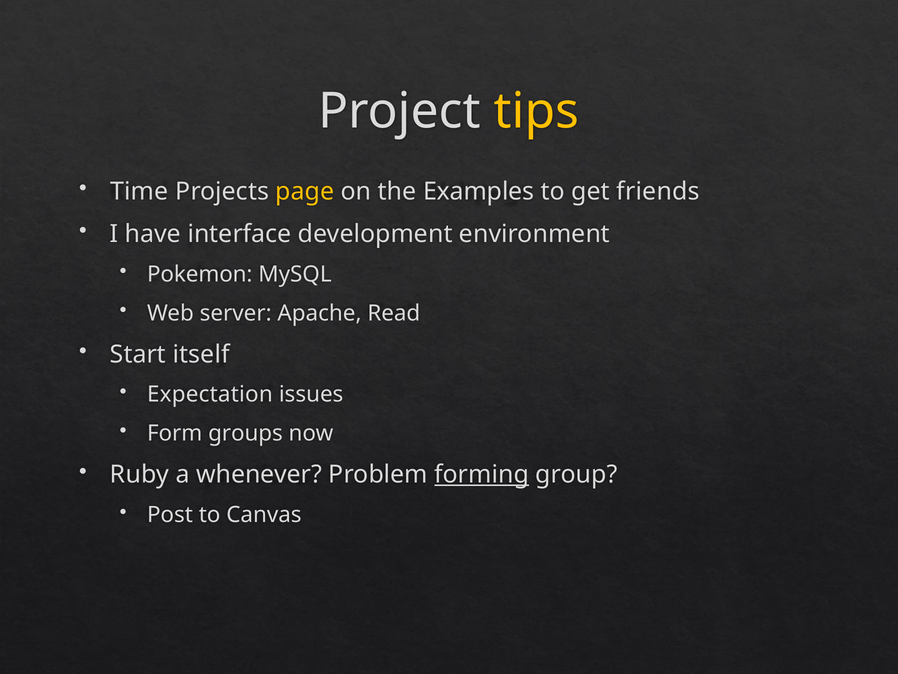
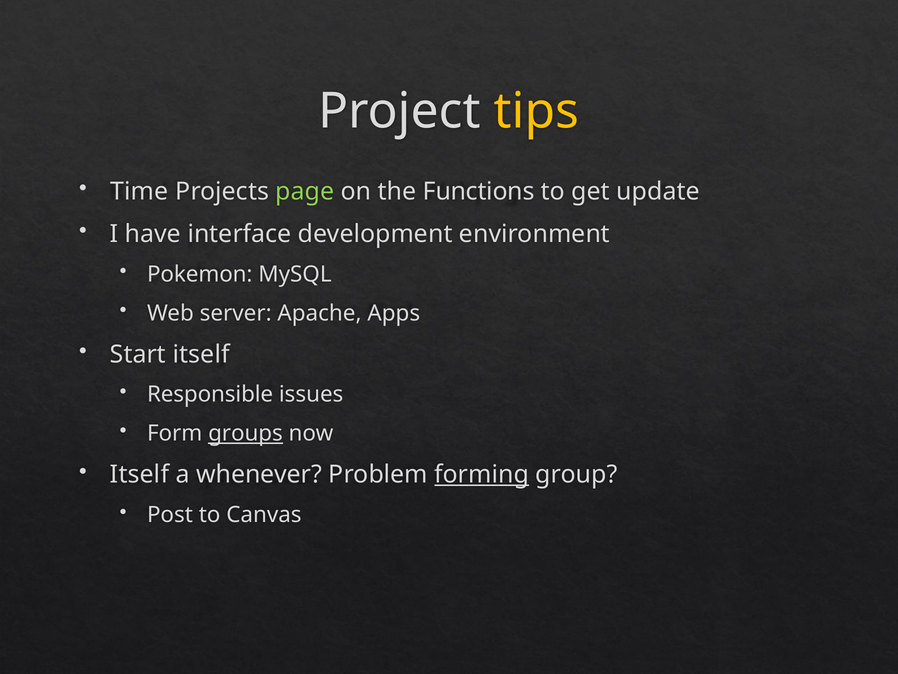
page colour: yellow -> light green (305, 191)
Examples: Examples -> Functions (479, 191)
friends: friends -> update (658, 191)
Read: Read -> Apps (394, 313)
Expectation: Expectation -> Responsible (210, 394)
groups underline: none -> present (245, 433)
Ruby: Ruby -> Itself (140, 474)
